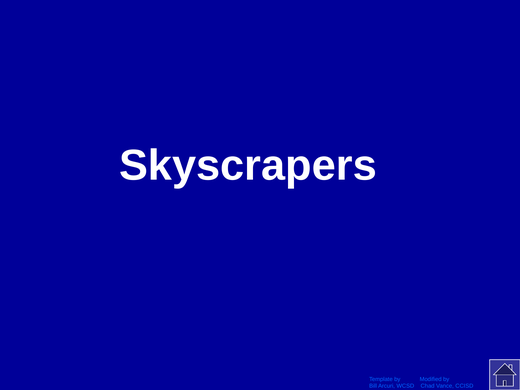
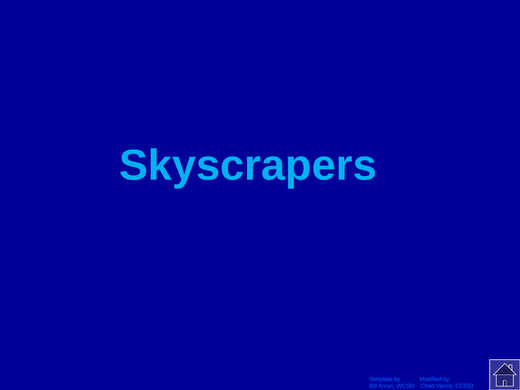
Skyscrapers colour: white -> light blue (248, 166)
